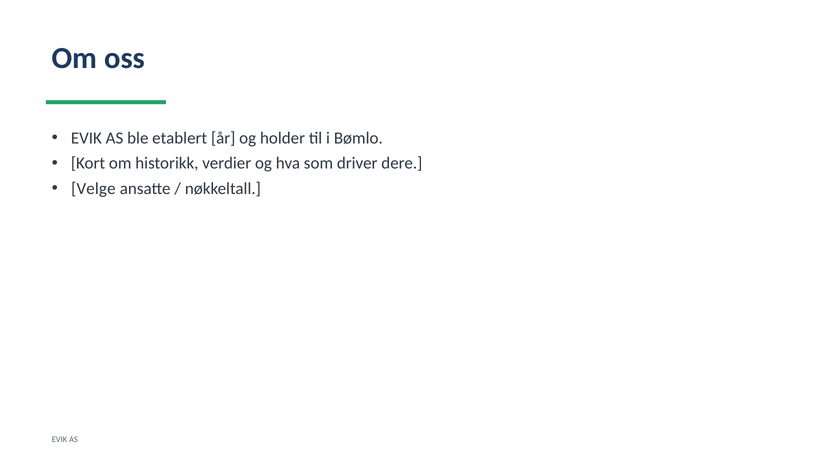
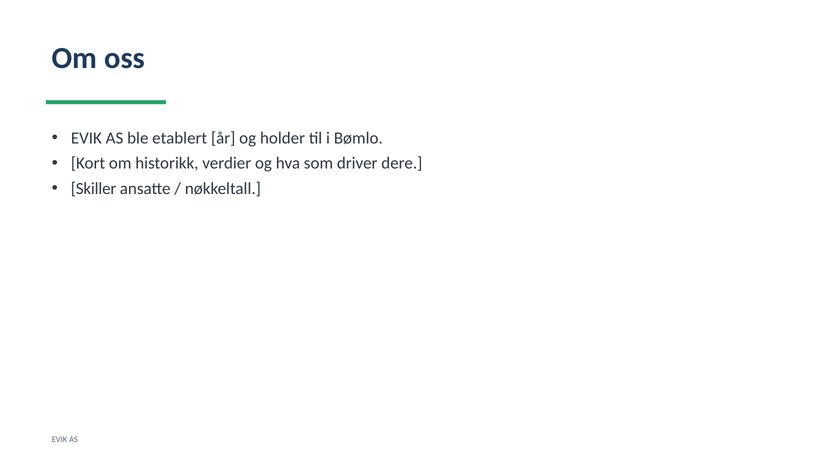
Velge: Velge -> Skiller (94, 189)
